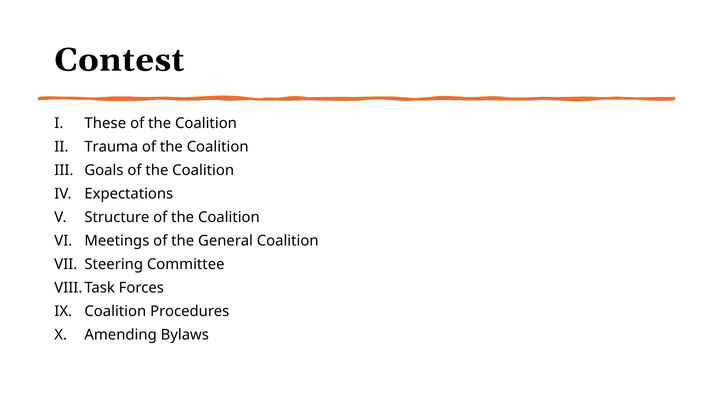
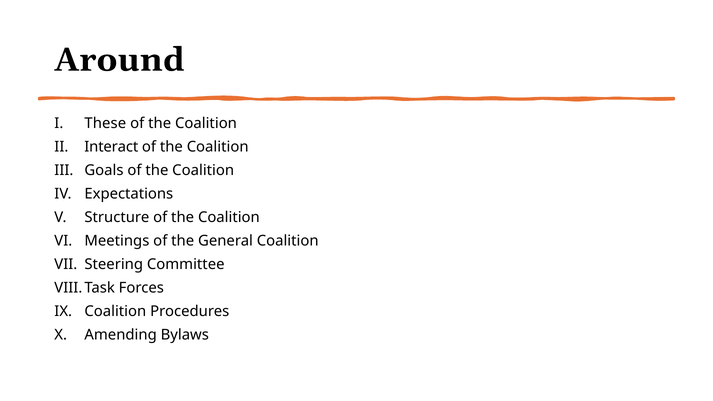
Contest: Contest -> Around (119, 60)
Trauma: Trauma -> Interact (111, 147)
